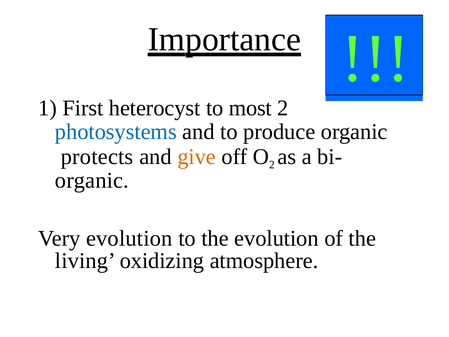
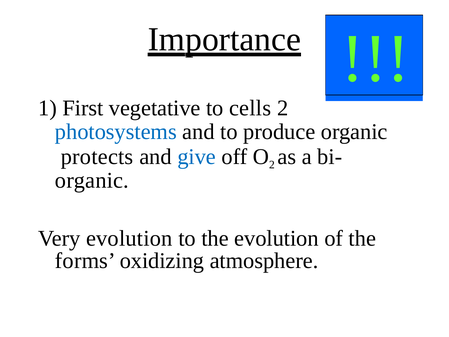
heterocyst: heterocyst -> vegetative (155, 108)
most: most -> cells (250, 108)
give colour: orange -> blue (197, 157)
living: living -> forms (85, 260)
